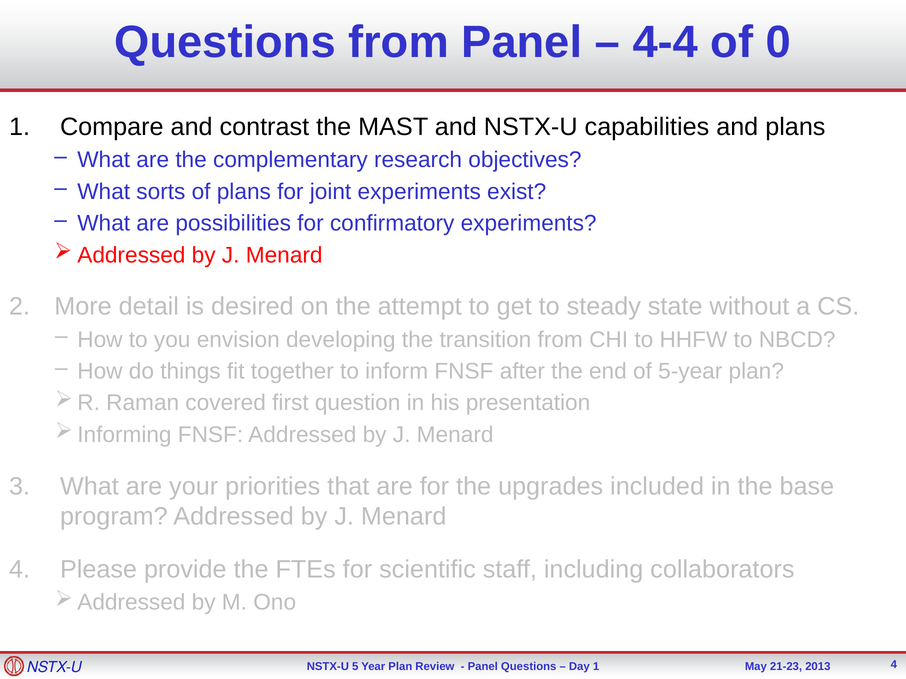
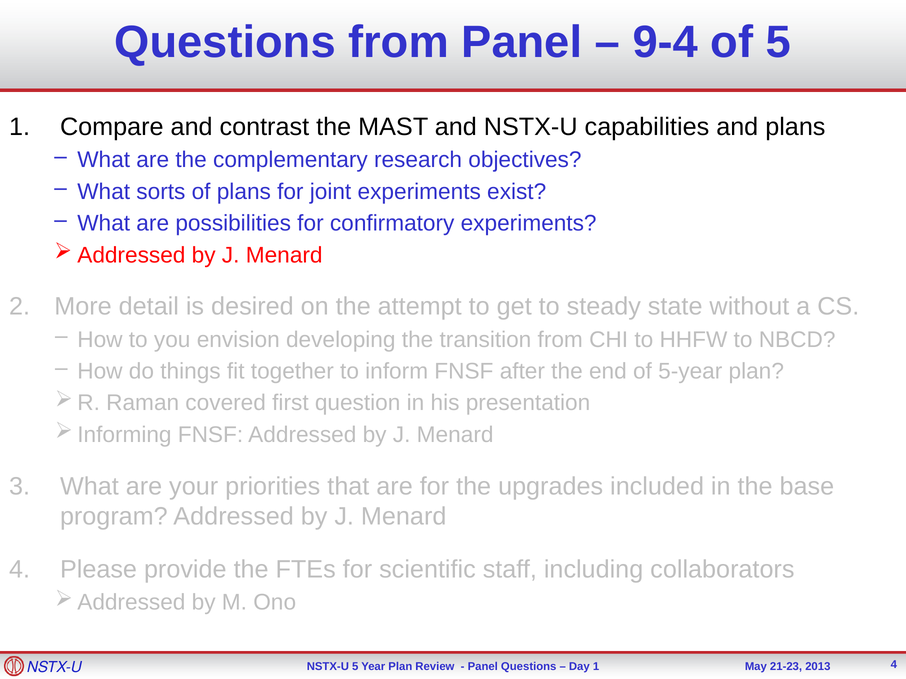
4-4: 4-4 -> 9-4 (665, 42)
of 0: 0 -> 5 (778, 42)
